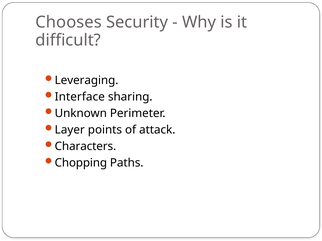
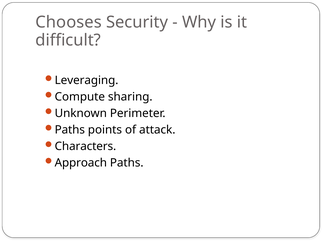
Interface: Interface -> Compute (80, 97)
Layer: Layer -> Paths (70, 130)
Chopping: Chopping -> Approach (81, 163)
